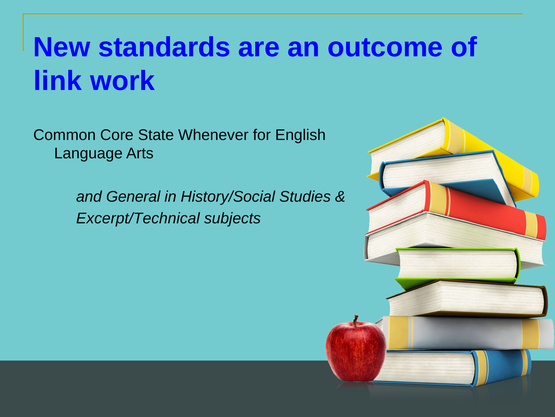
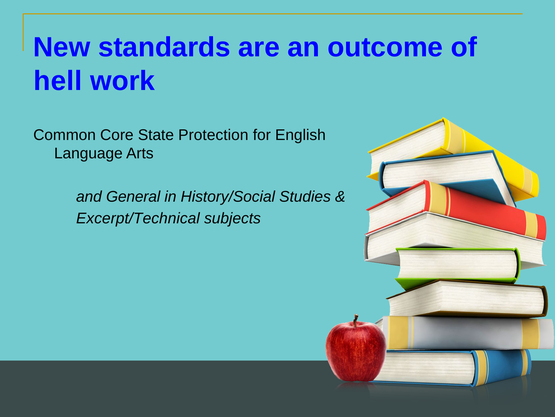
link: link -> hell (58, 81)
Whenever: Whenever -> Protection (213, 135)
